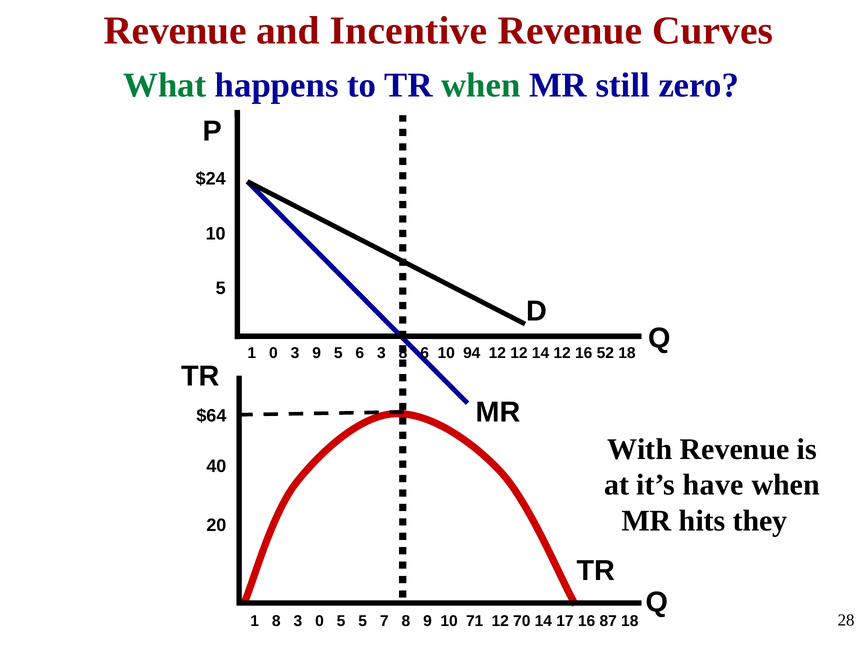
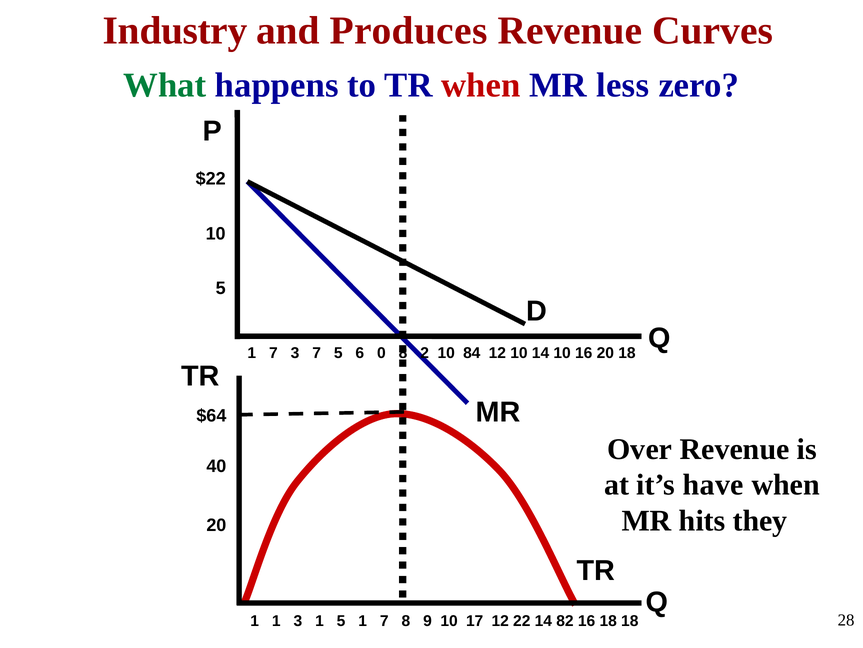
Revenue: Revenue -> Industry (175, 31)
Incentive: Incentive -> Produces (409, 31)
when colour: green -> red (481, 85)
still: still -> less (623, 85)
$24: $24 -> $22 (211, 179)
0: 0 -> 7 (273, 353)
3 9: 9 -> 7 (317, 353)
6 3: 3 -> 0 (381, 353)
6: 6 -> 2 (425, 353)
94: 94 -> 84 (472, 353)
12 12: 12 -> 10 (519, 353)
14 12: 12 -> 10 (562, 353)
16 52: 52 -> 20 (605, 353)
With: With -> Over (640, 449)
1 8: 8 -> 1 (276, 620)
3 0: 0 -> 1 (319, 620)
5 5: 5 -> 1 (363, 620)
71: 71 -> 17 (475, 620)
70: 70 -> 22 (522, 620)
17: 17 -> 82 (565, 620)
16 87: 87 -> 18 (608, 620)
